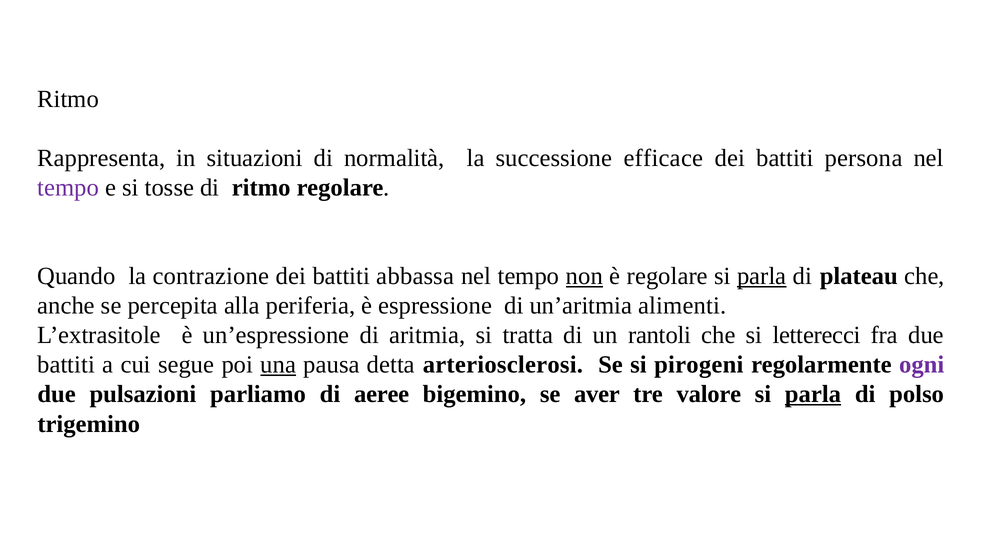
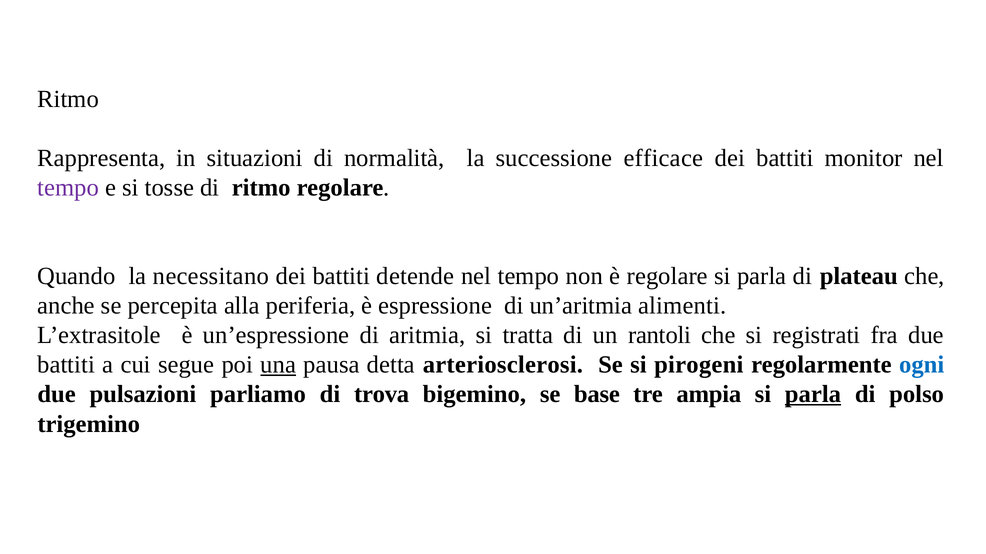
persona: persona -> monitor (864, 158)
contrazione: contrazione -> necessitano (211, 276)
abbassa: abbassa -> detende (415, 276)
non underline: present -> none (584, 276)
parla underline: present -> none (762, 276)
letterecci: letterecci -> registrati (816, 336)
ogni colour: purple -> blue (922, 365)
aeree: aeree -> trova (382, 395)
aver: aver -> base (597, 395)
valore: valore -> ampia (709, 395)
